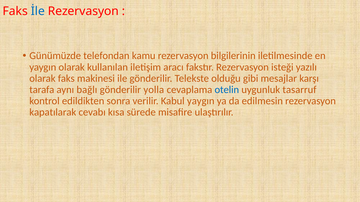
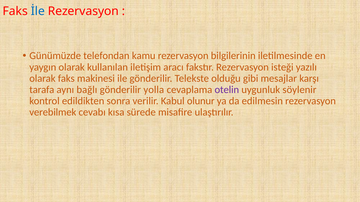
otelin colour: blue -> purple (227, 90)
tasarruf: tasarruf -> söylenir (299, 90)
Kabul yaygın: yaygın -> olunur (201, 101)
kapatılarak: kapatılarak -> verebilmek (53, 113)
